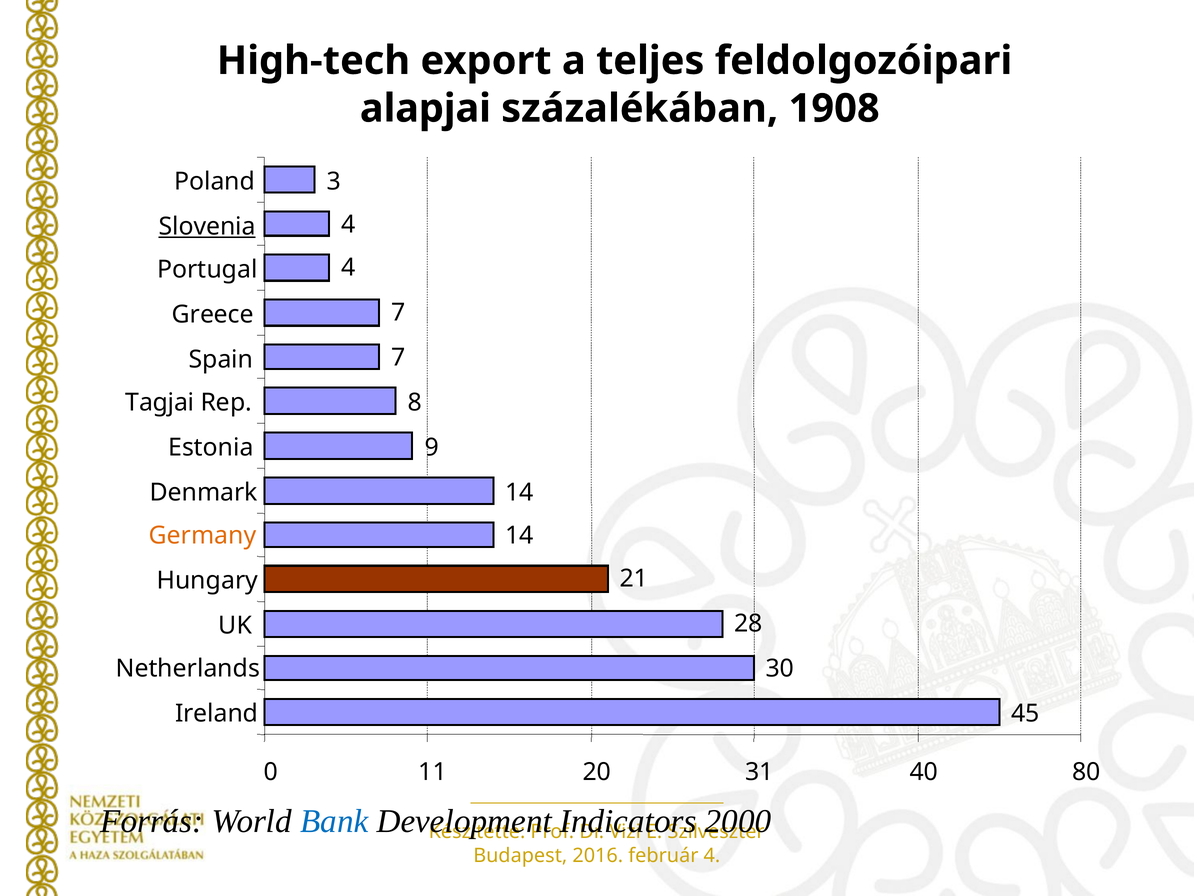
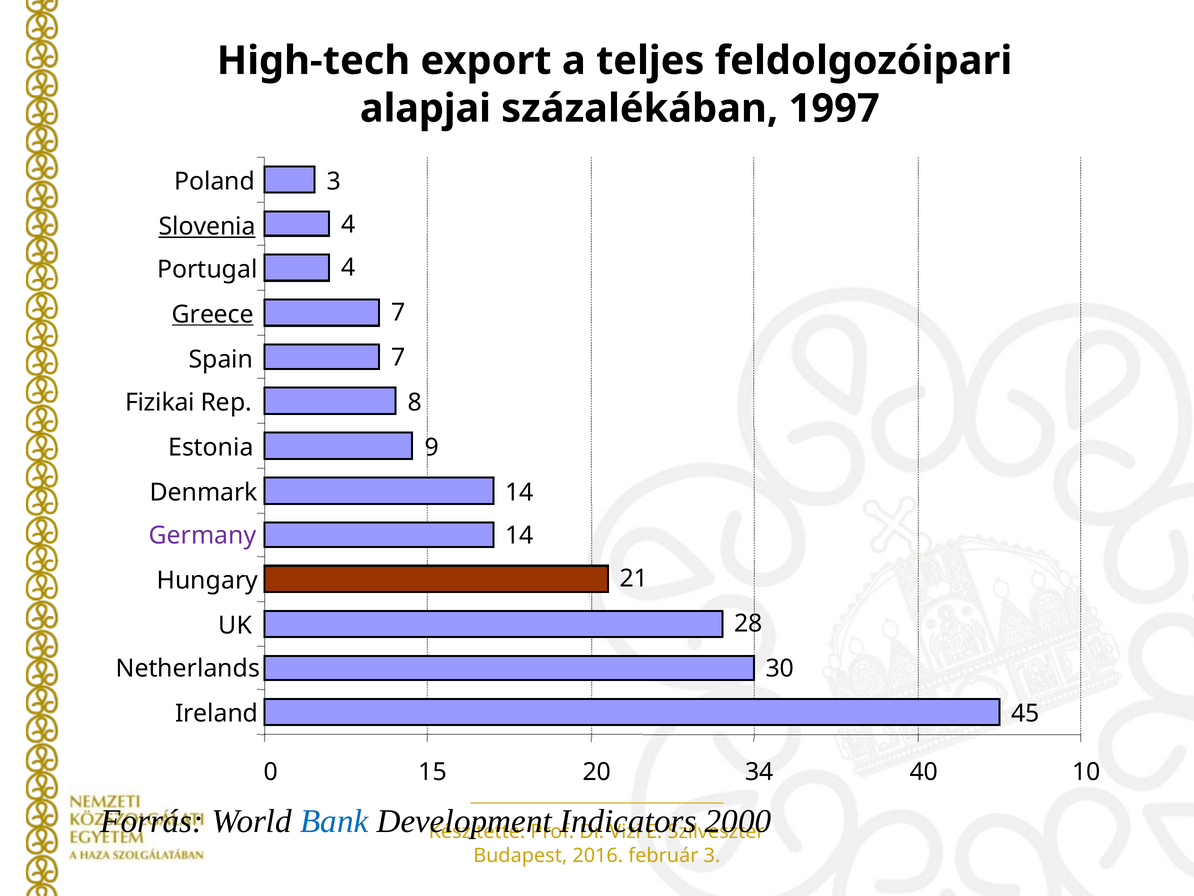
1908: 1908 -> 1997 (834, 108)
Greece underline: none -> present (213, 314)
Tagjai: Tagjai -> Fizikai (160, 402)
Germany colour: orange -> purple (203, 535)
11: 11 -> 15 (433, 771)
31: 31 -> 34 (759, 771)
80: 80 -> 10 (1086, 771)
4: 4 -> 3 (712, 855)
